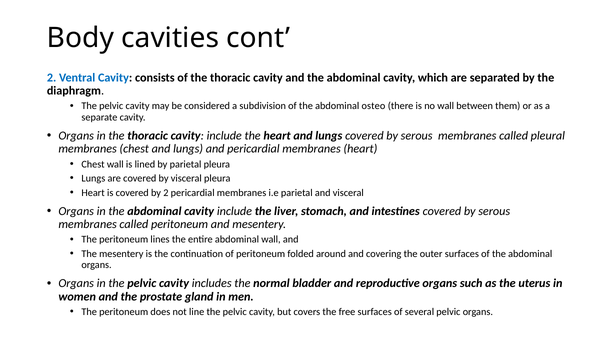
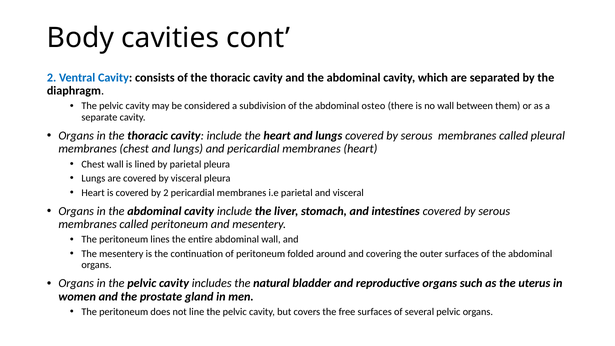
normal: normal -> natural (272, 283)
